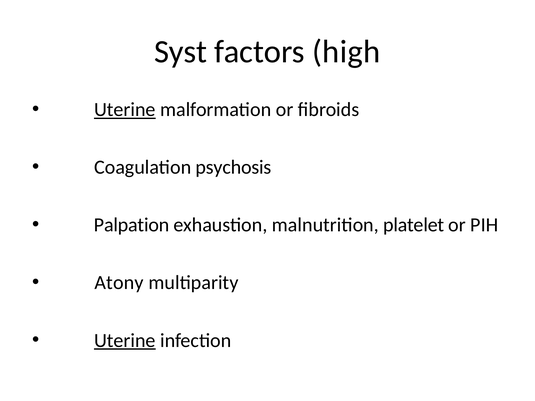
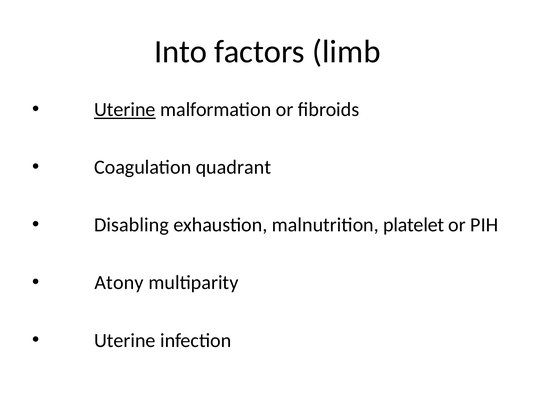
Syst: Syst -> Into (181, 52)
high: high -> limb (346, 52)
psychosis: psychosis -> quadrant (233, 167)
Palpation: Palpation -> Disabling (132, 225)
Uterine underline: present -> none (125, 341)
